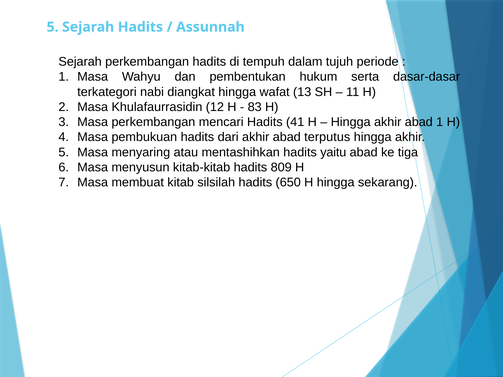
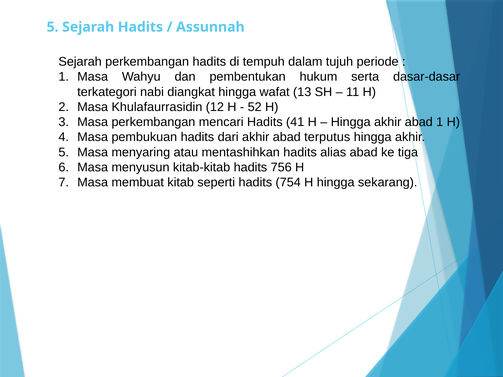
83: 83 -> 52 (255, 107)
yaitu: yaitu -> alias (333, 152)
809: 809 -> 756 (281, 167)
silsilah: silsilah -> seperti (216, 183)
650: 650 -> 754 (288, 183)
